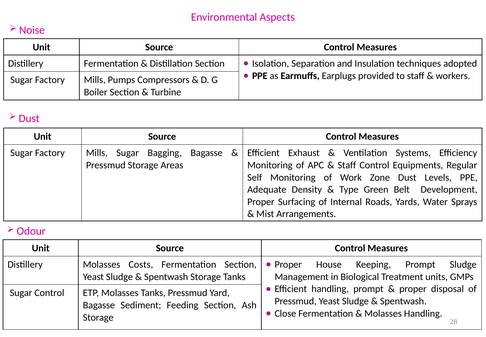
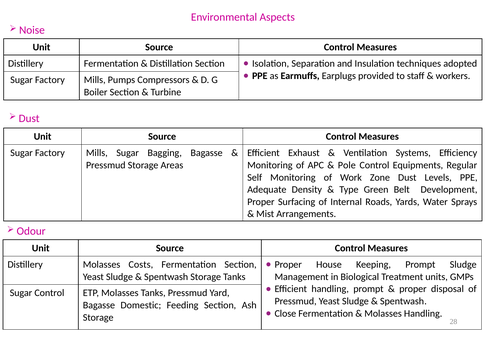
Staff: Staff -> Pole (347, 165)
Sediment: Sediment -> Domestic (141, 305)
